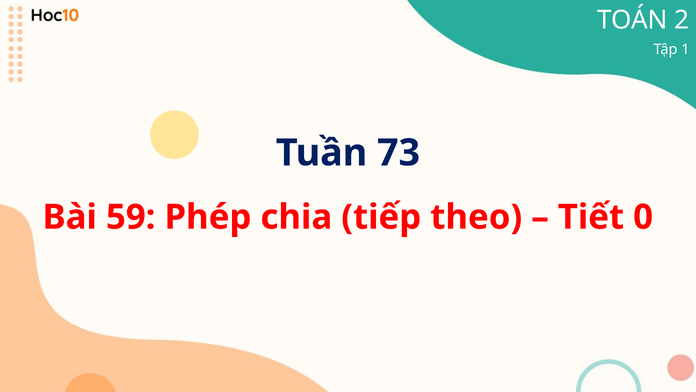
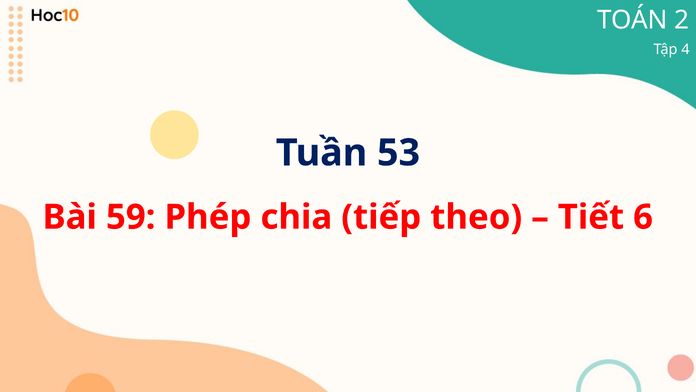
1: 1 -> 4 (685, 49)
73: 73 -> 53 (399, 153)
0: 0 -> 6 (643, 217)
